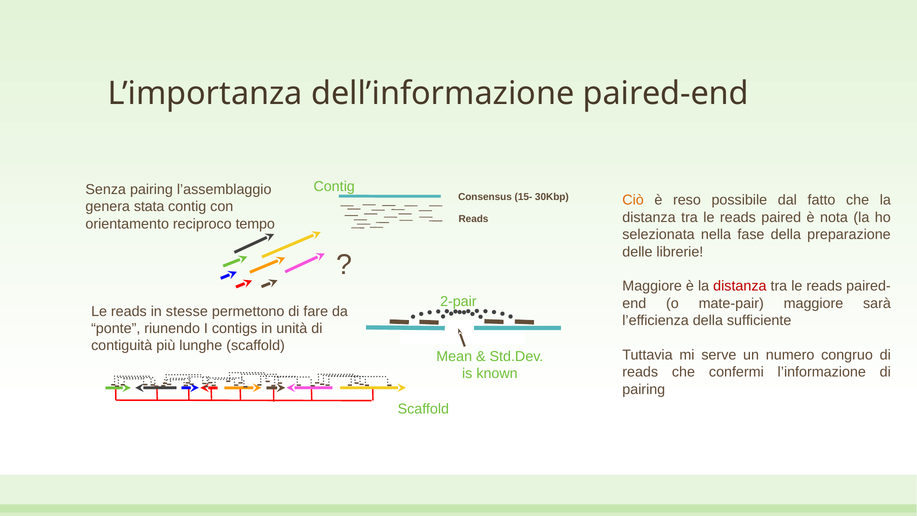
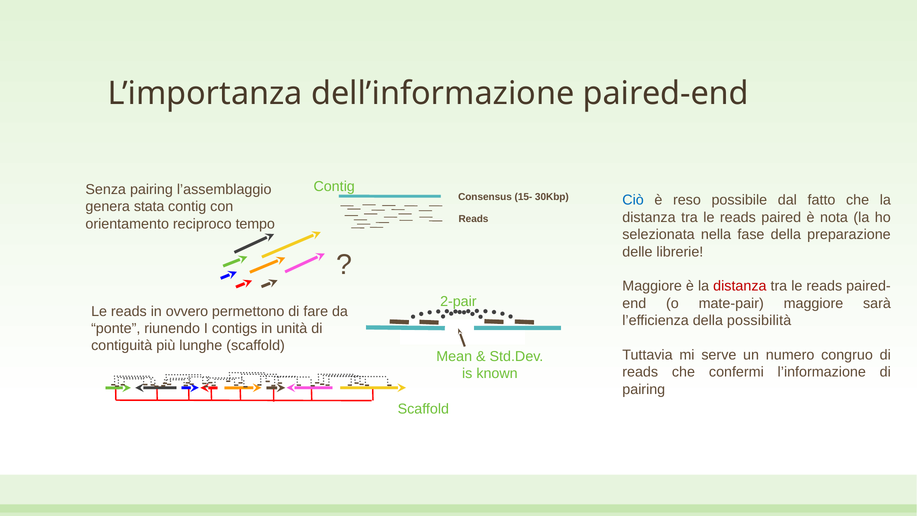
Ciò colour: orange -> blue (633, 200)
stesse: stesse -> ovvero (187, 311)
sufficiente: sufficiente -> possibilità (759, 320)
